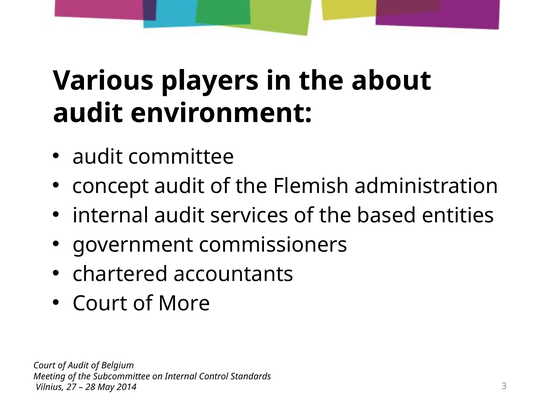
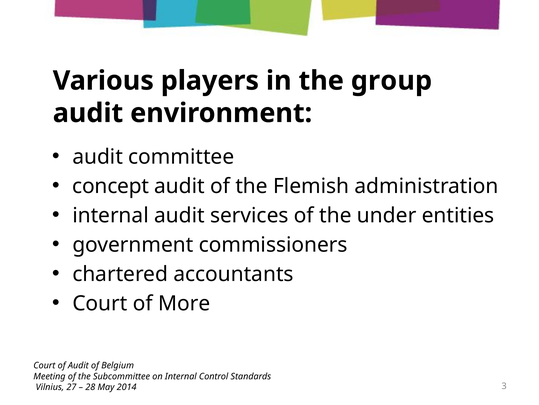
about: about -> group (391, 81)
based: based -> under (387, 215)
